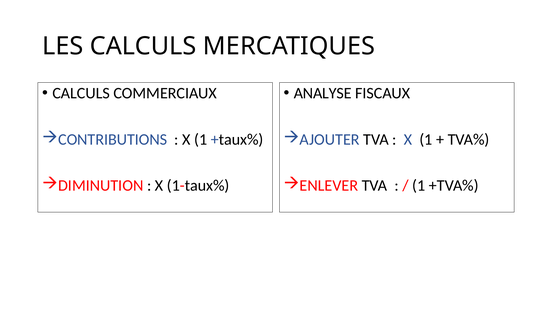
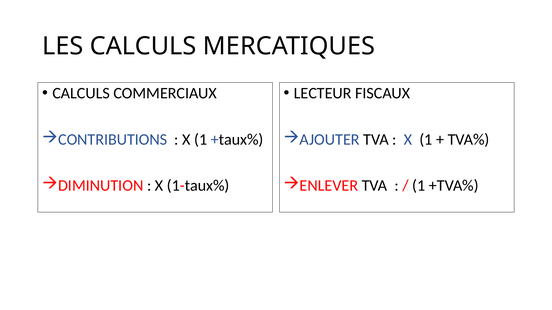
ANALYSE: ANALYSE -> LECTEUR (323, 93)
